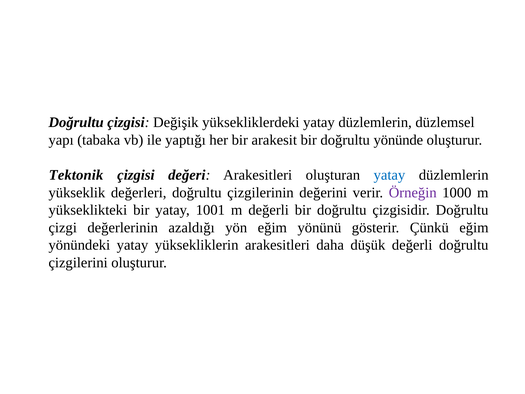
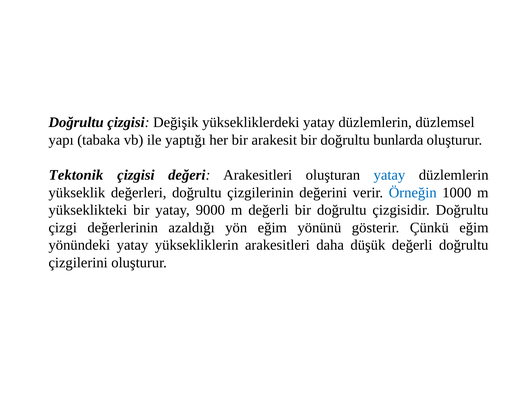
yönünde: yönünde -> bunlarda (398, 140)
Örneğin colour: purple -> blue (413, 192)
1001: 1001 -> 9000 (210, 210)
